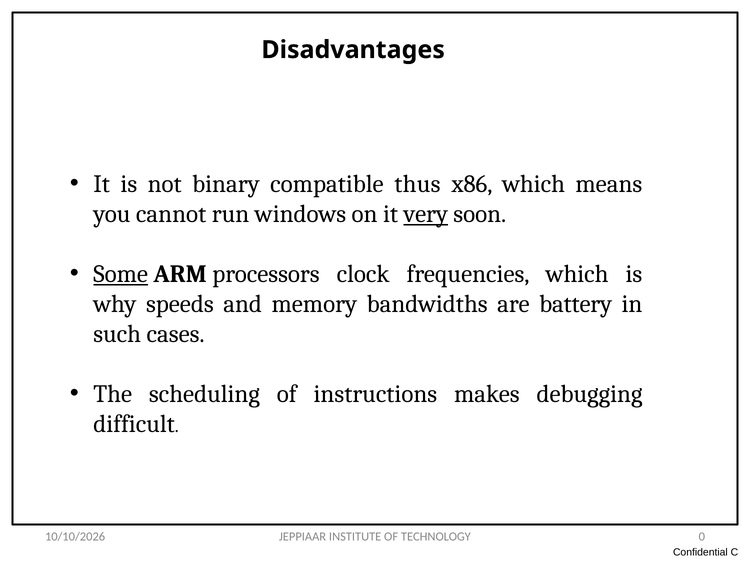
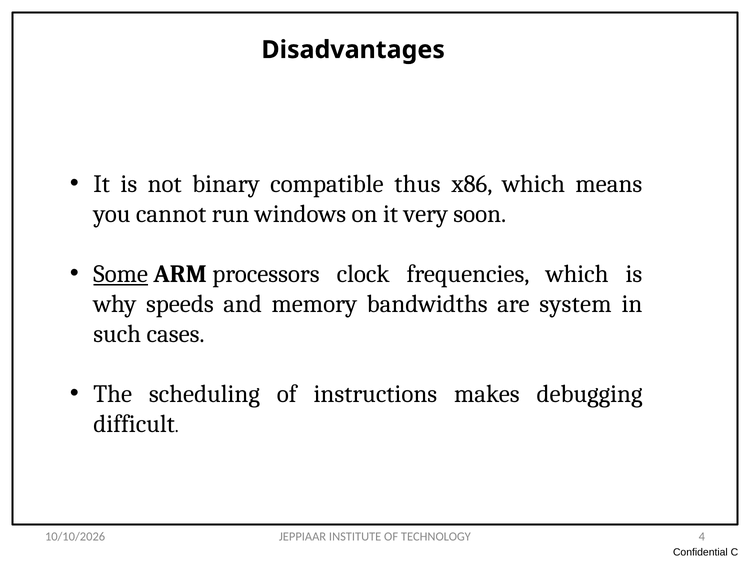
very underline: present -> none (426, 214)
battery: battery -> system (575, 304)
0: 0 -> 4 (702, 537)
